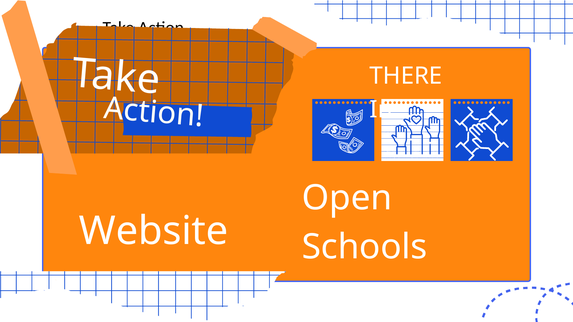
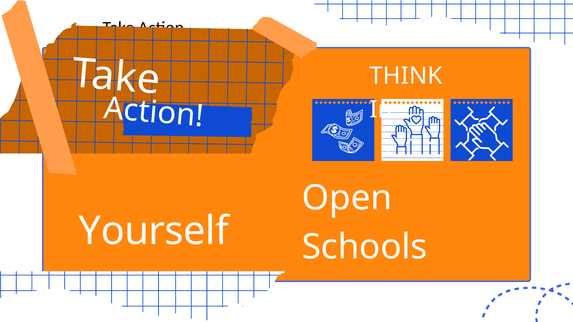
THERE: THERE -> THINK (406, 76)
Website: Website -> Yourself (154, 231)
